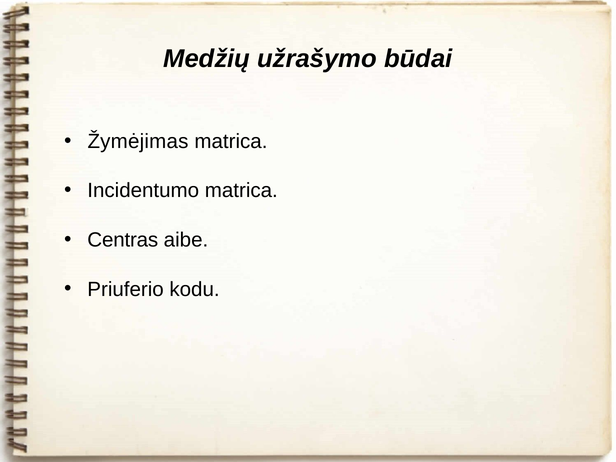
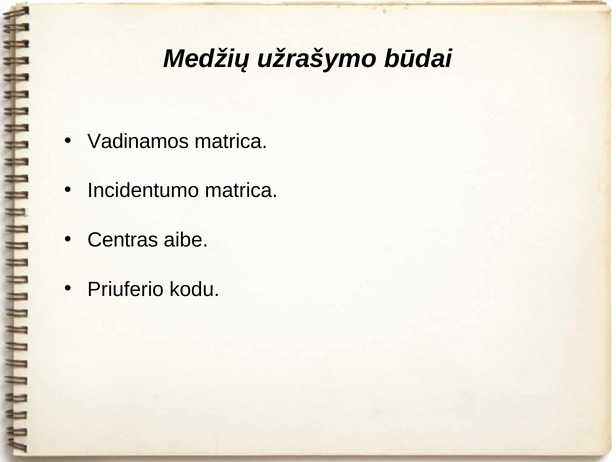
Žymėjimas: Žymėjimas -> Vadinamos (138, 141)
